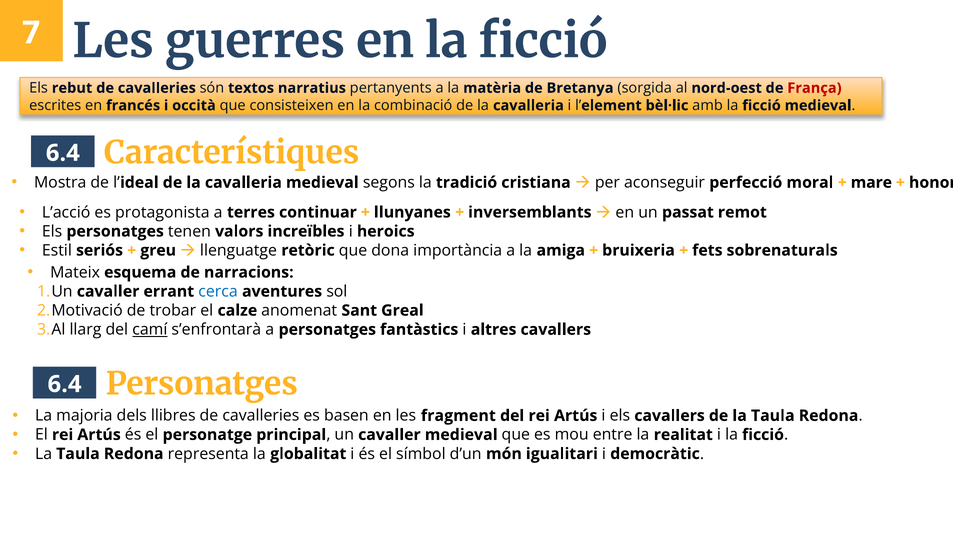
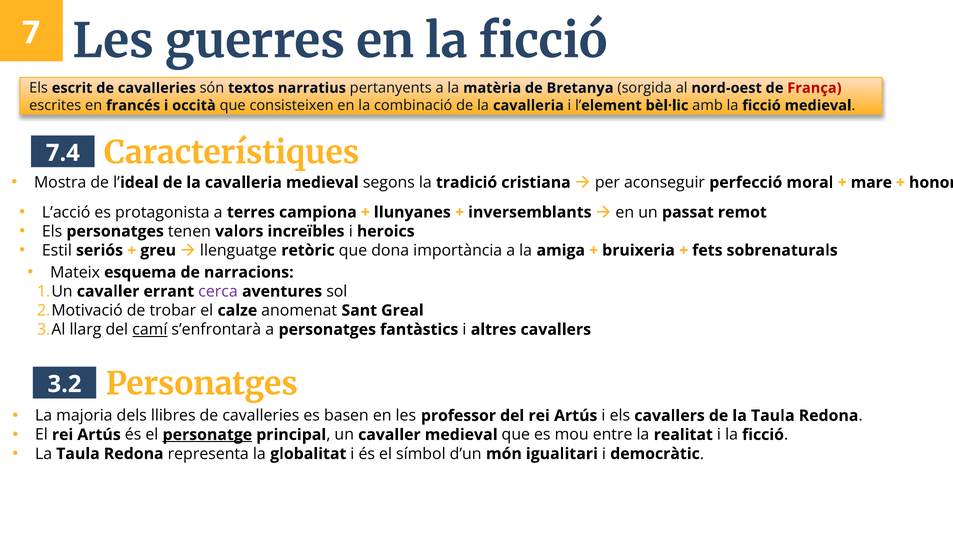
rebut: rebut -> escrit (72, 88)
6.4: 6.4 -> 7.4 (63, 153)
continuar: continuar -> campiona (318, 212)
cerca colour: blue -> purple (218, 291)
6.4: 6.4 -> 3.2 (65, 384)
fragment: fragment -> professor (458, 416)
personatge underline: none -> present (207, 435)
